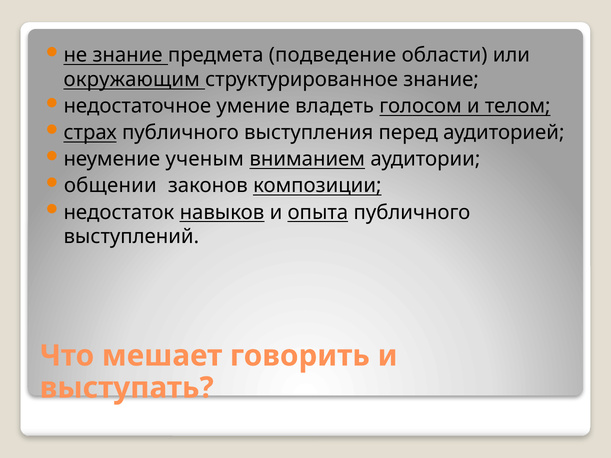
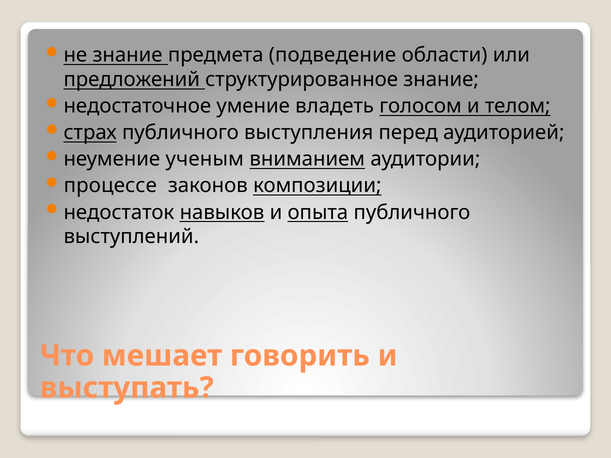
окружающим: окружающим -> предложений (132, 80)
общении: общении -> процессе (110, 186)
